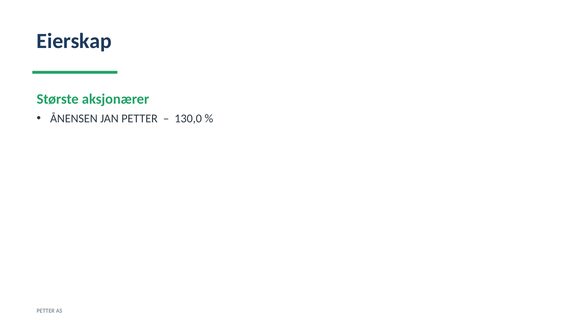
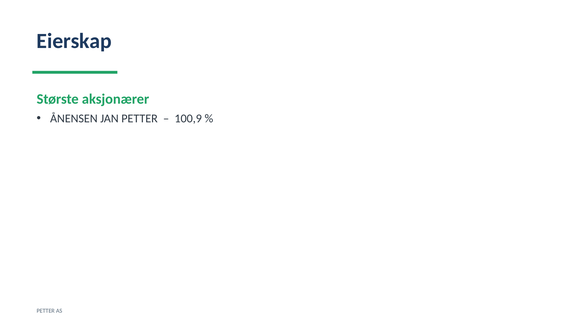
130,0: 130,0 -> 100,9 (188, 118)
